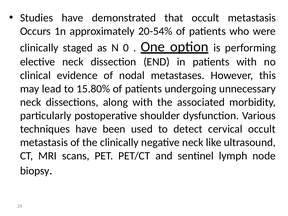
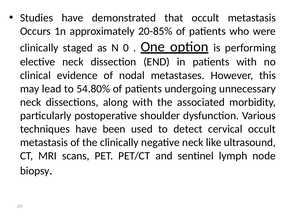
20-54%: 20-54% -> 20-85% (155, 31)
15.80%: 15.80% -> 54.80% (93, 89)
